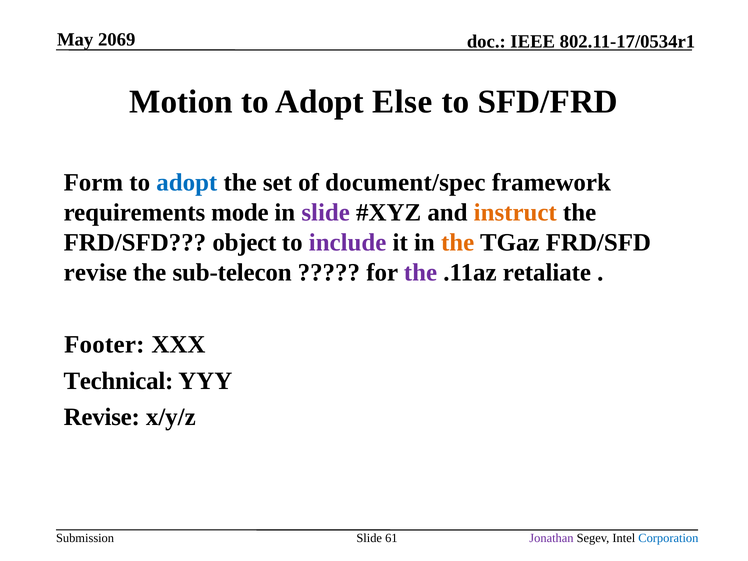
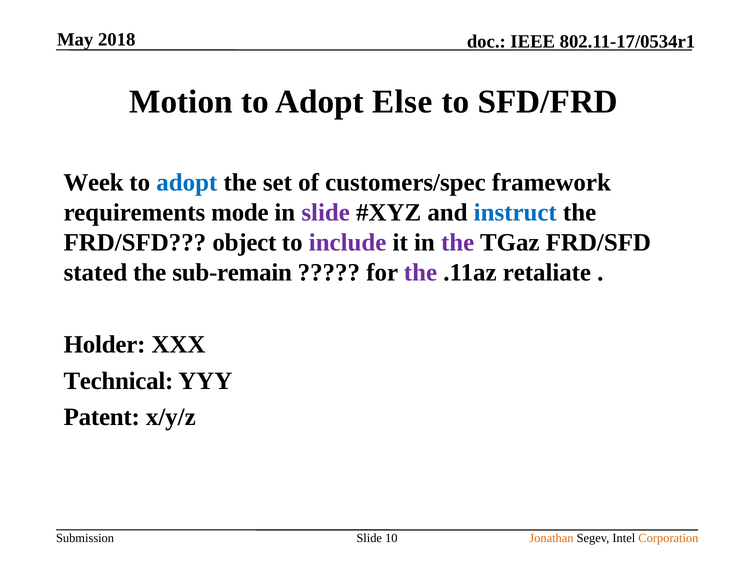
2069: 2069 -> 2018 (117, 40)
Form: Form -> Week (93, 183)
document/spec: document/spec -> customers/spec (405, 183)
instruct colour: orange -> blue (515, 212)
the colour: orange -> purple (458, 242)
revise: revise -> stated (95, 272)
sub-telecon: sub-telecon -> sub-remain (232, 272)
Footer: Footer -> Holder (105, 345)
Revise: Revise -> Patent (102, 417)
61: 61 -> 10 (391, 538)
Jonathan colour: purple -> orange (551, 538)
Corporation colour: blue -> orange (668, 538)
